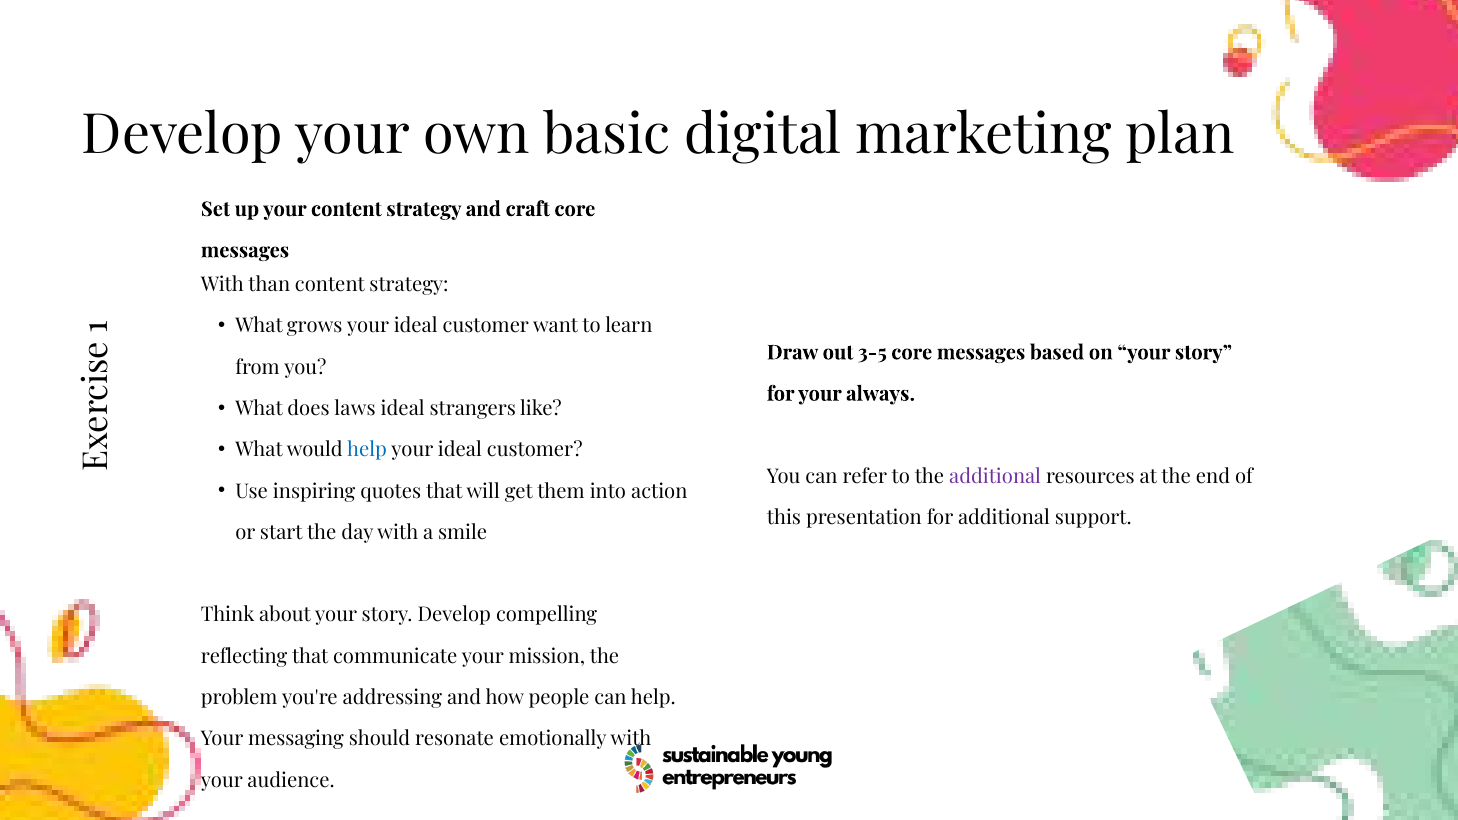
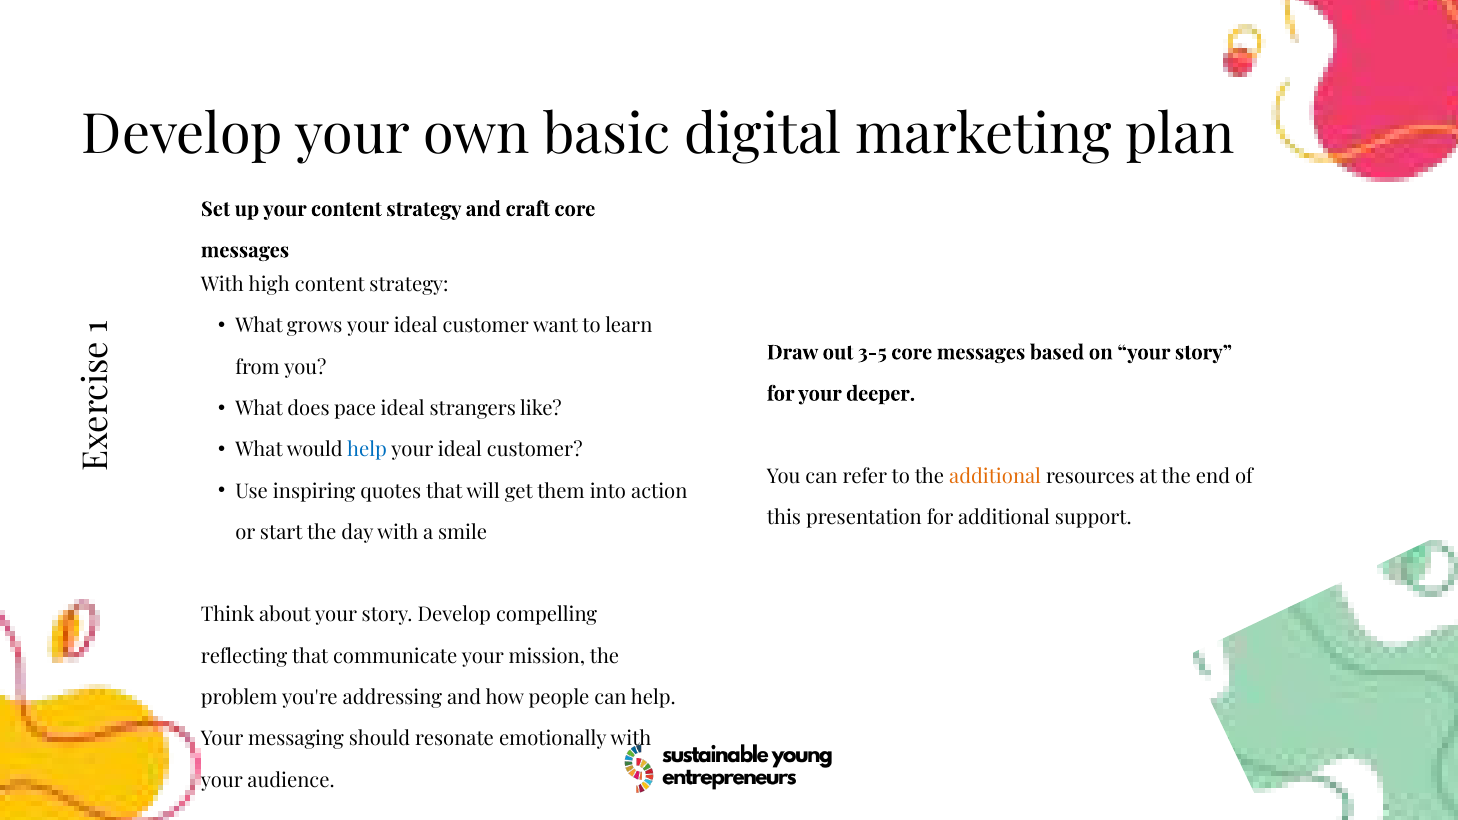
than: than -> high (269, 285)
always: always -> deeper (881, 394)
laws: laws -> pace (355, 409)
additional colour: purple -> orange (995, 477)
